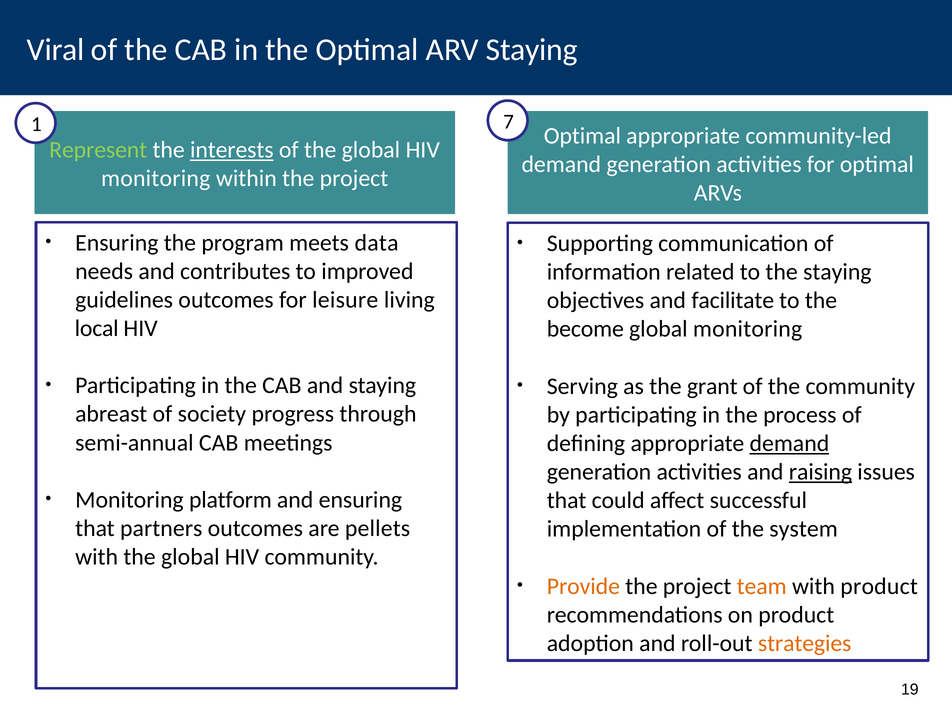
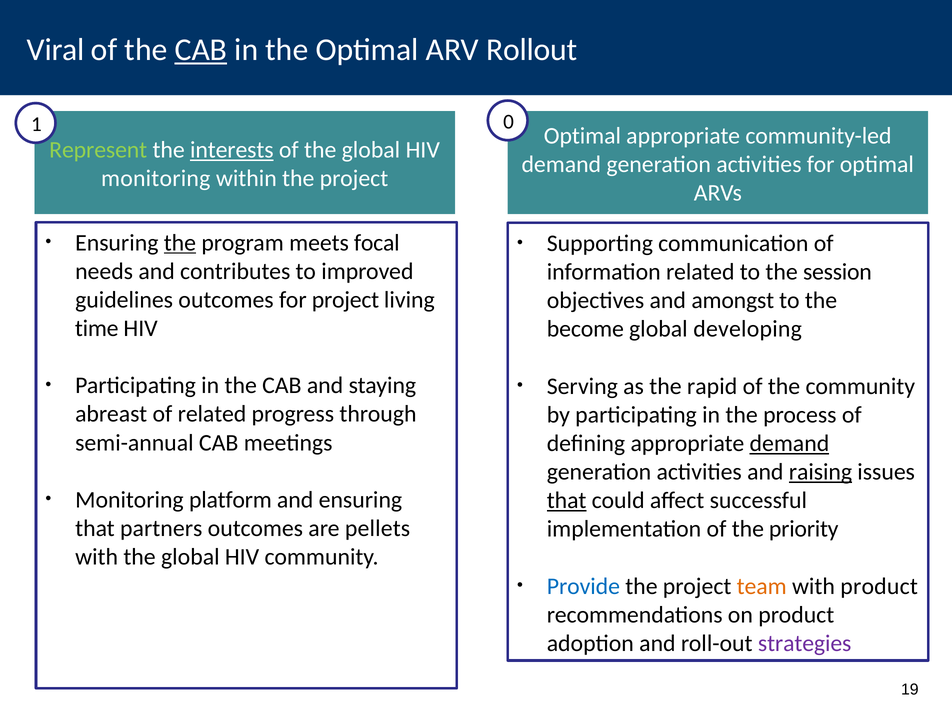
CAB underline: none -> present (201, 50)
ARV Staying: Staying -> Rollout (532, 50)
7: 7 -> 0 (509, 122)
the underline: none -> present (180, 243)
data: data -> focal (377, 243)
the staying: staying -> session (837, 272)
for leisure: leisure -> project (345, 300)
facilitate: facilitate -> amongst (733, 301)
local: local -> time (97, 328)
global monitoring: monitoring -> developing (748, 329)
grant: grant -> rapid (712, 386)
of society: society -> related (212, 414)
that underline: none -> present (567, 500)
system: system -> priority (804, 529)
Provide colour: orange -> blue (583, 586)
strategies colour: orange -> purple (805, 643)
